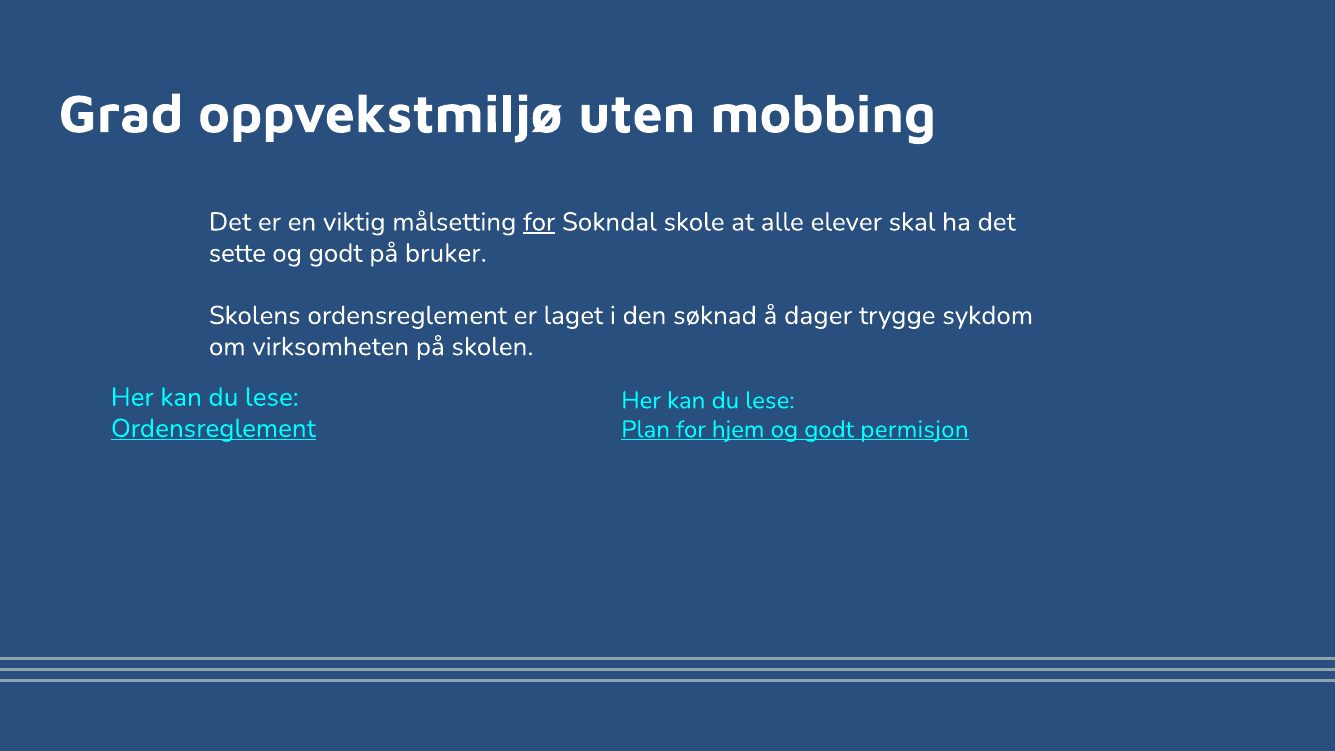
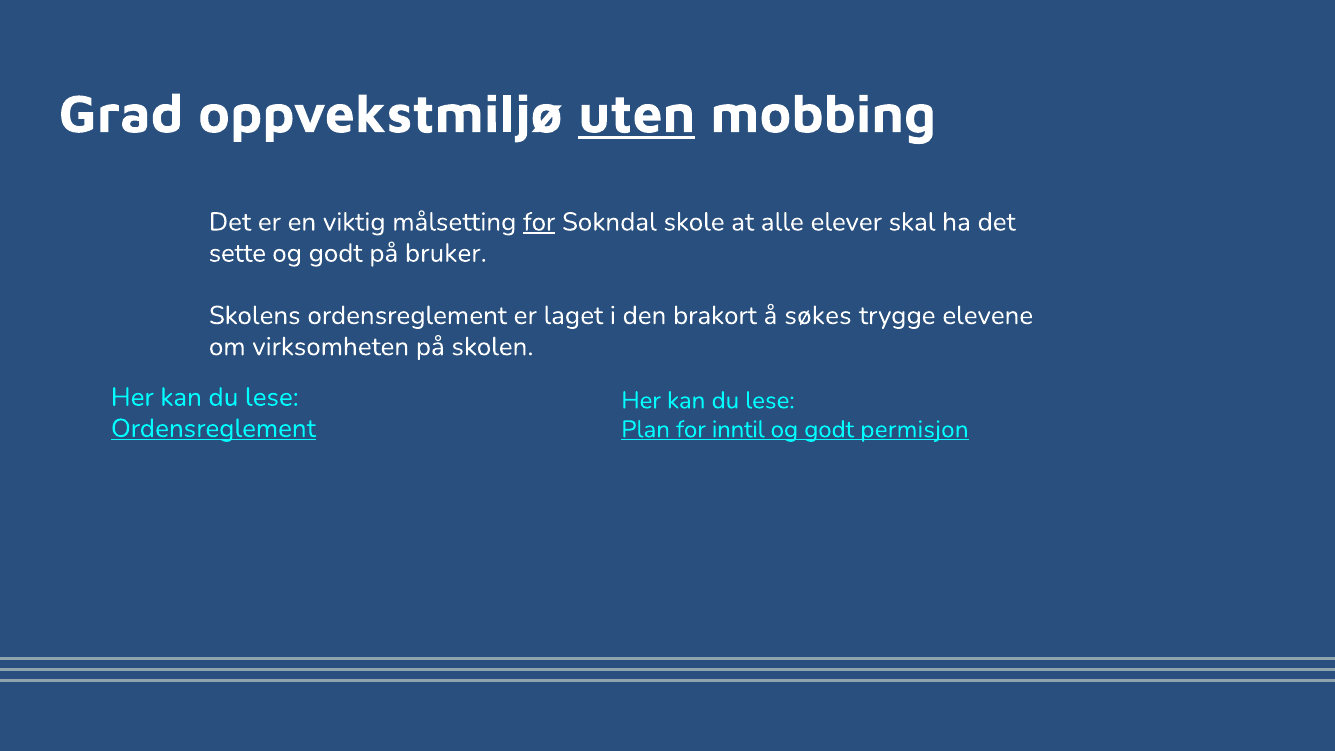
uten underline: none -> present (637, 114)
søknad: søknad -> brakort (715, 315)
dager: dager -> søkes (818, 315)
sykdom: sykdom -> elevene (988, 315)
hjem: hjem -> inntil (738, 429)
